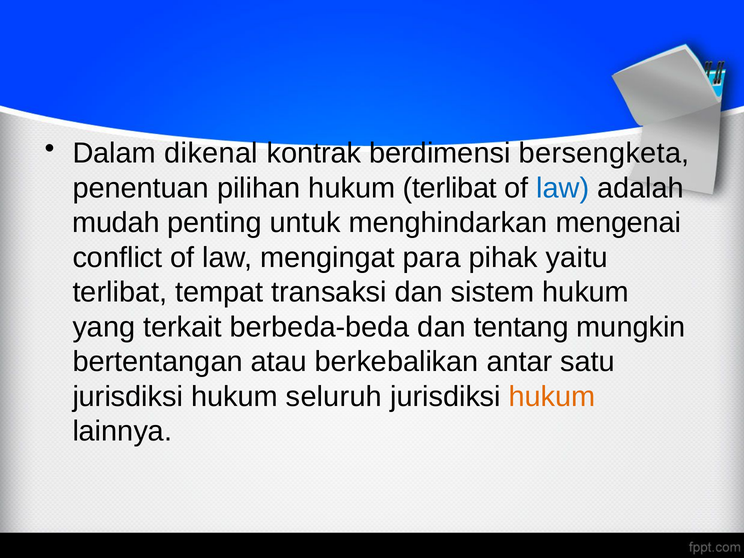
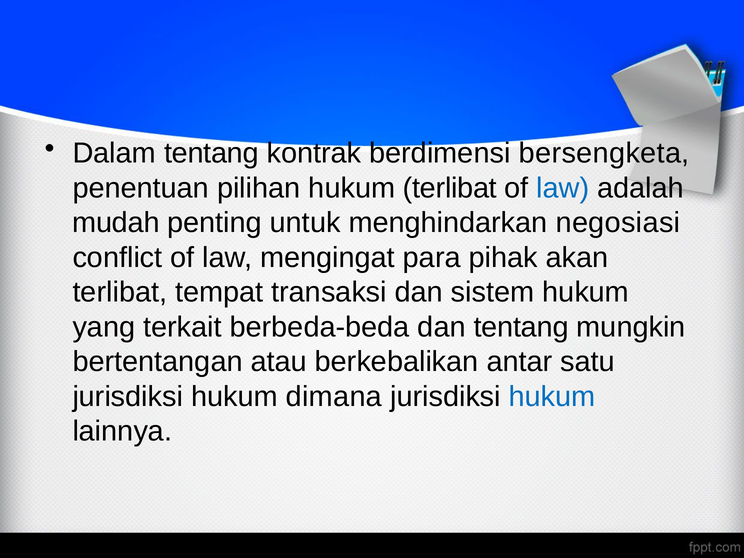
Dalam dikenal: dikenal -> tentang (211, 153)
mengenai: mengenai -> negosiasi (618, 223)
yaitu: yaitu -> akan (577, 258)
seluruh: seluruh -> dimana (334, 396)
hukum colour: orange -> blue (552, 396)
